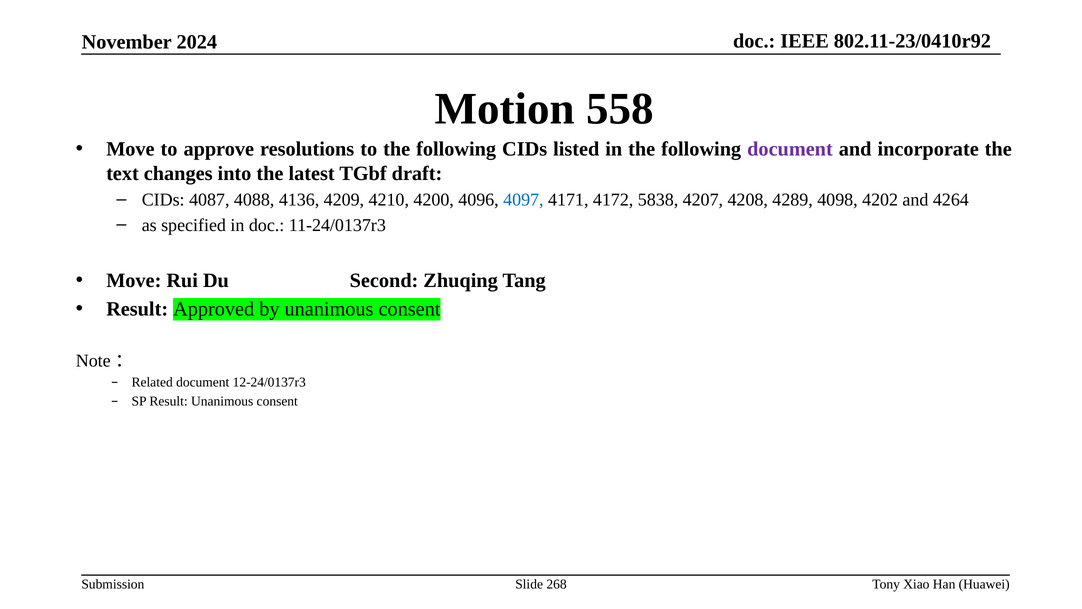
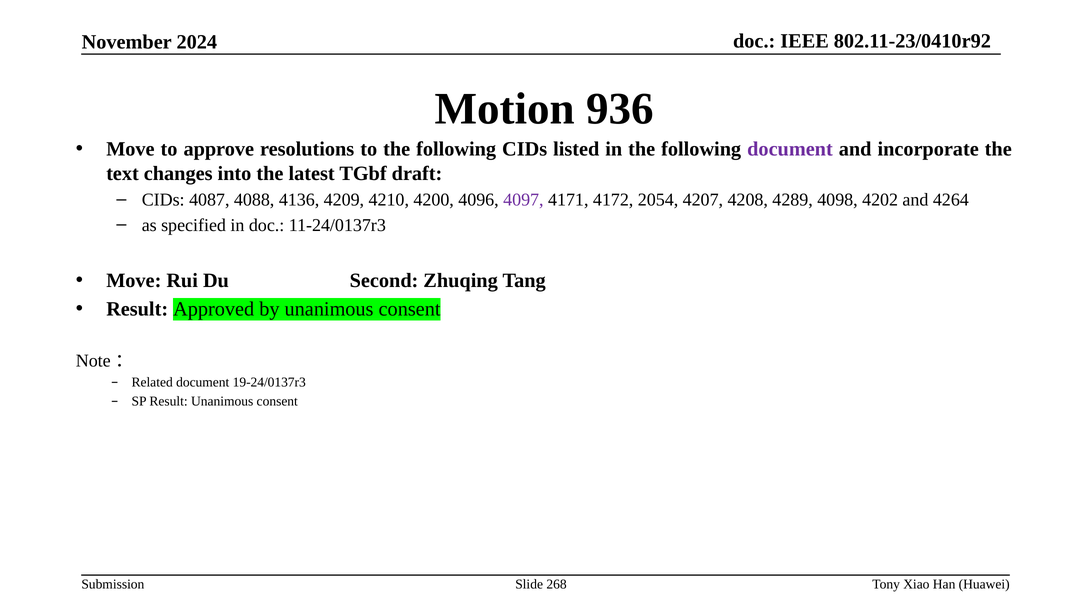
558: 558 -> 936 (620, 109)
4097 colour: blue -> purple (523, 200)
5838: 5838 -> 2054 (658, 200)
12-24/0137r3: 12-24/0137r3 -> 19-24/0137r3 (269, 382)
